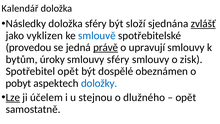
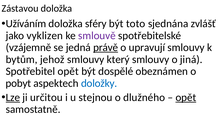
Kalendář: Kalendář -> Zástavou (20, 8)
Následky: Následky -> Užíváním (26, 24)
složí: složí -> toto (136, 24)
zvlášť underline: present -> none (203, 24)
smlouvě colour: blue -> purple (97, 36)
provedou: provedou -> vzájemně (28, 47)
úroky: úroky -> jehož (52, 59)
smlouvy sféry: sféry -> který (118, 59)
zisk: zisk -> jiná (191, 59)
účelem: účelem -> určitou (46, 97)
opět underline: none -> present (186, 97)
